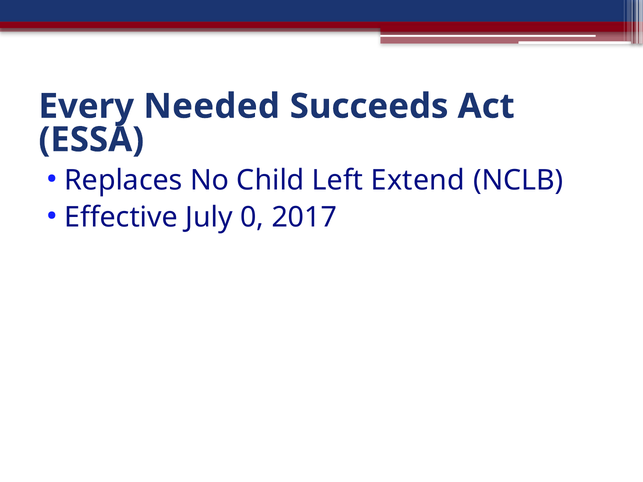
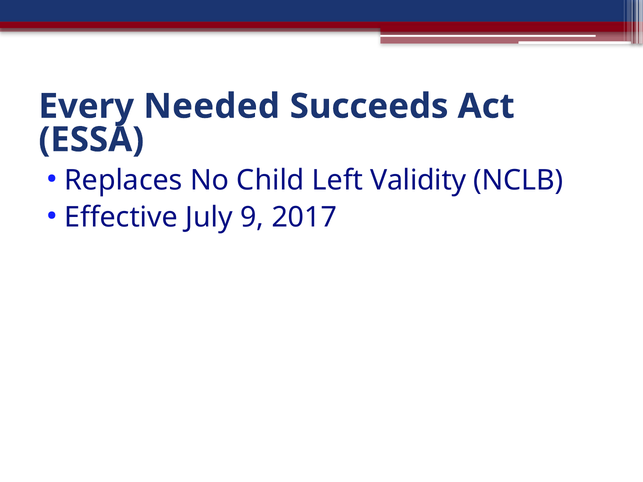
Extend: Extend -> Validity (418, 181)
0: 0 -> 9 (252, 218)
